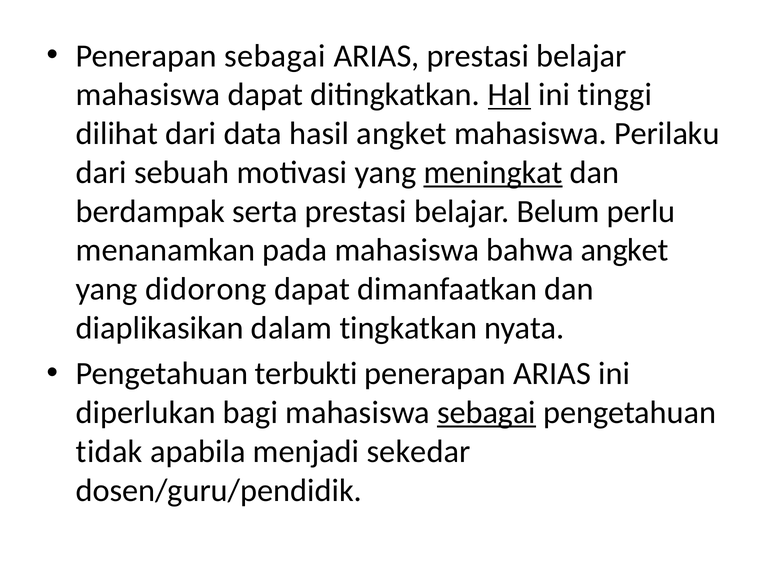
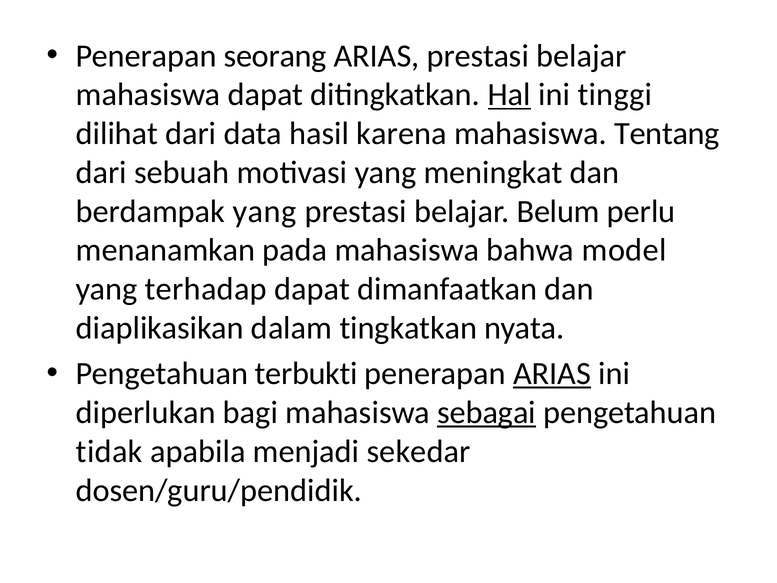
Penerapan sebagai: sebagai -> seorang (275, 56)
hasil angket: angket -> karena (402, 134)
Perilaku: Perilaku -> Tentang (667, 134)
meningkat underline: present -> none (493, 172)
berdampak serta: serta -> yang (265, 211)
bahwa angket: angket -> model (624, 250)
didorong: didorong -> terhadap (206, 289)
ARIAS underline: none -> present (552, 374)
